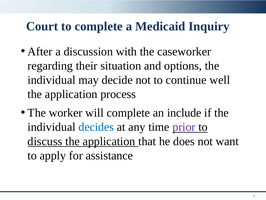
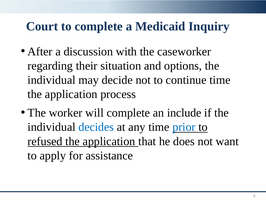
continue well: well -> time (220, 80)
prior colour: purple -> blue (184, 127)
discuss: discuss -> refused (45, 141)
